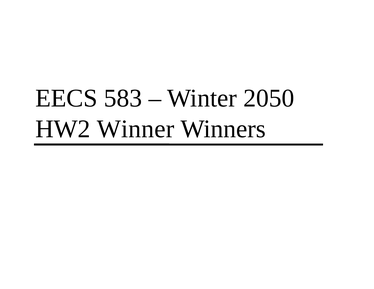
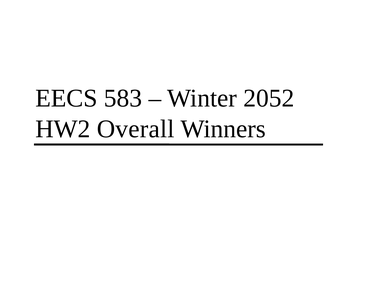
2050: 2050 -> 2052 (269, 98)
Winner: Winner -> Overall (136, 129)
